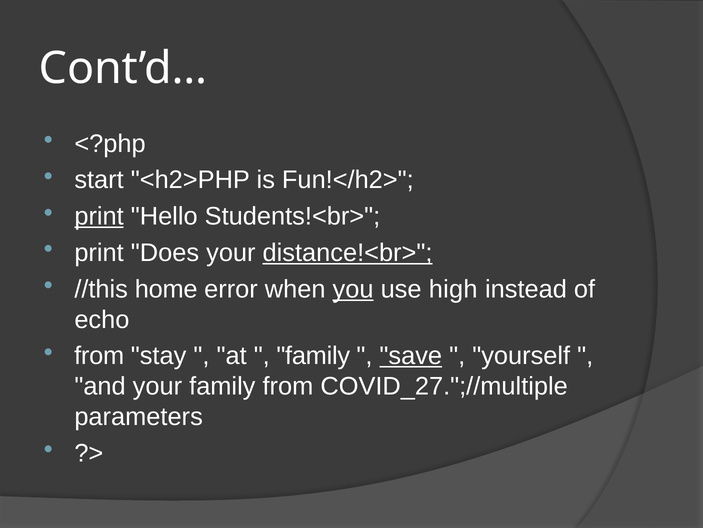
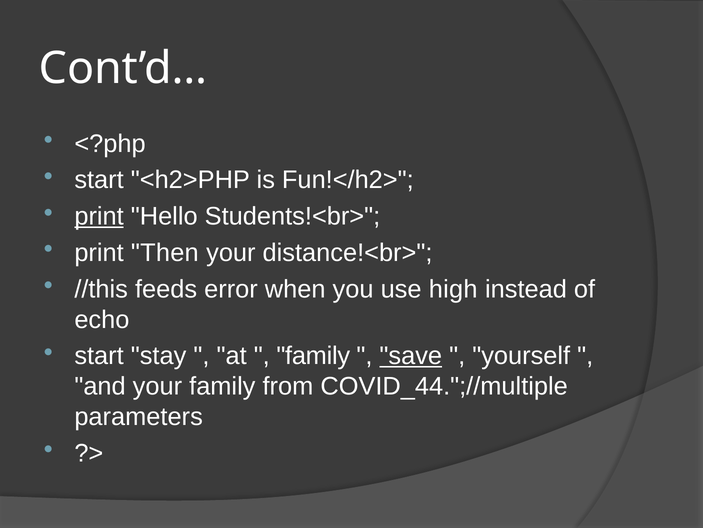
Does: Does -> Then (165, 252)
distance!<br> underline: present -> none (347, 252)
home: home -> feeds (166, 289)
you underline: present -> none (353, 289)
from: from -> start (99, 355)
COVID_27.";//multiple: COVID_27.";//multiple -> COVID_44.";//multiple (444, 386)
